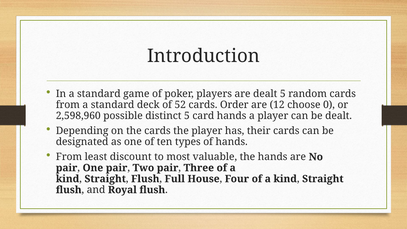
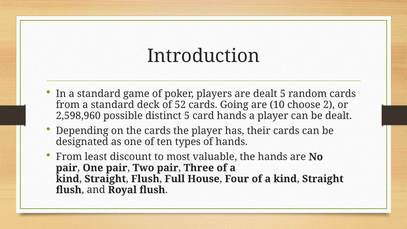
Order: Order -> Going (234, 105)
12: 12 -> 10 (277, 105)
0: 0 -> 2 (329, 105)
